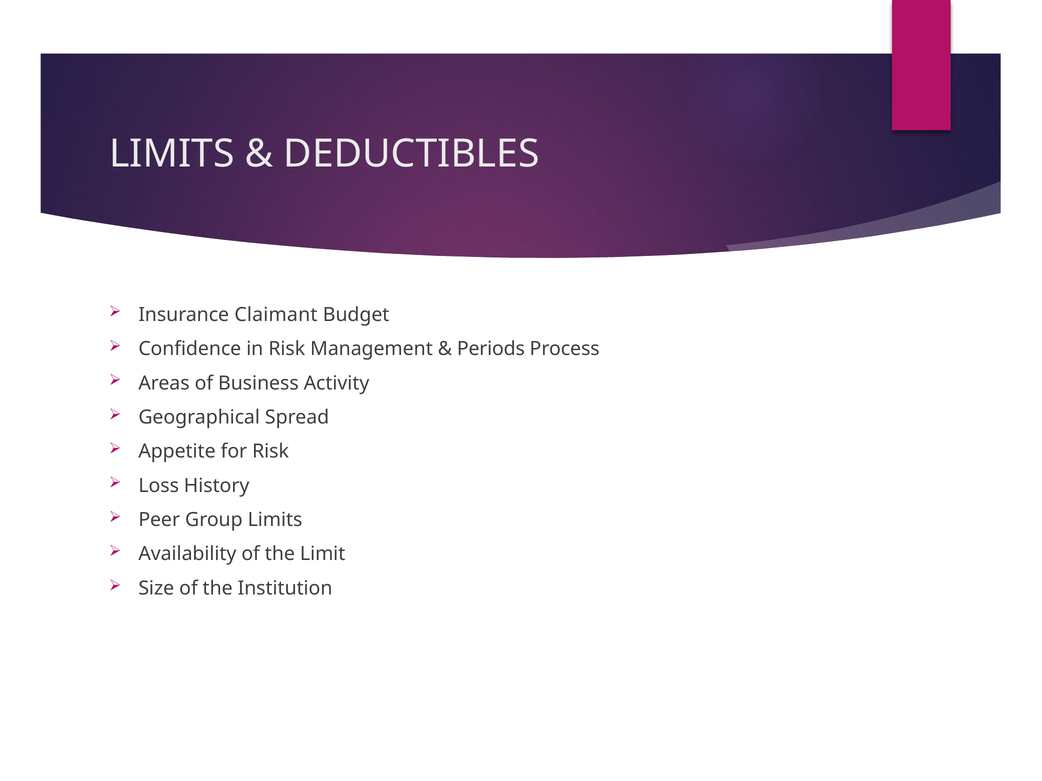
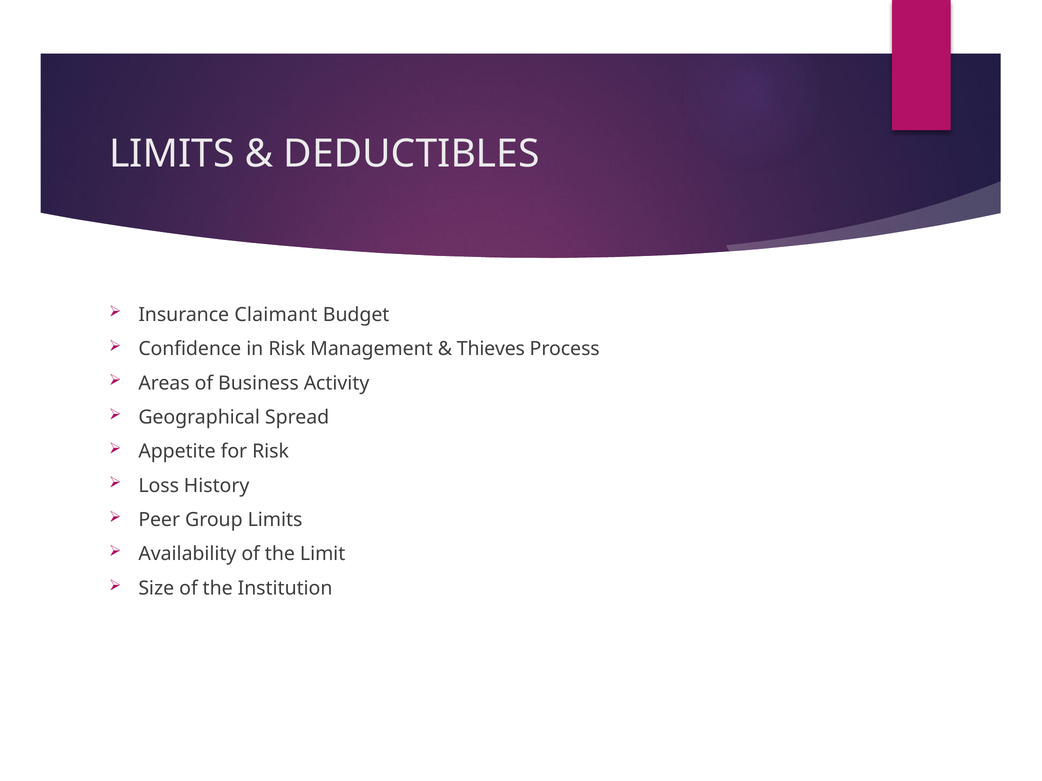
Periods: Periods -> Thieves (491, 349)
